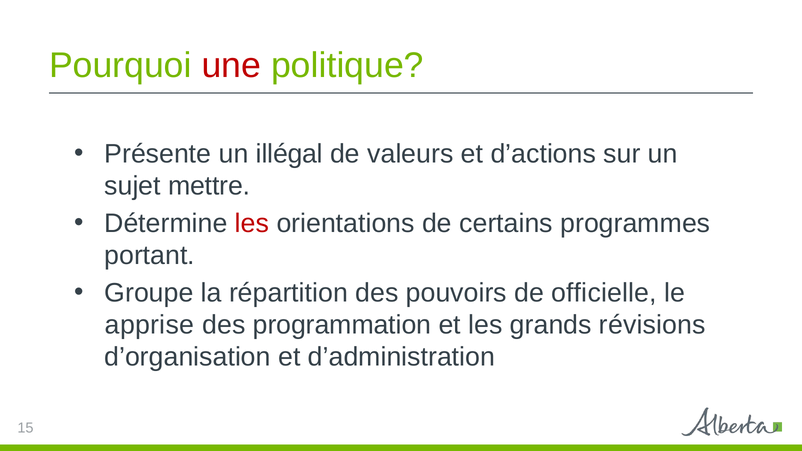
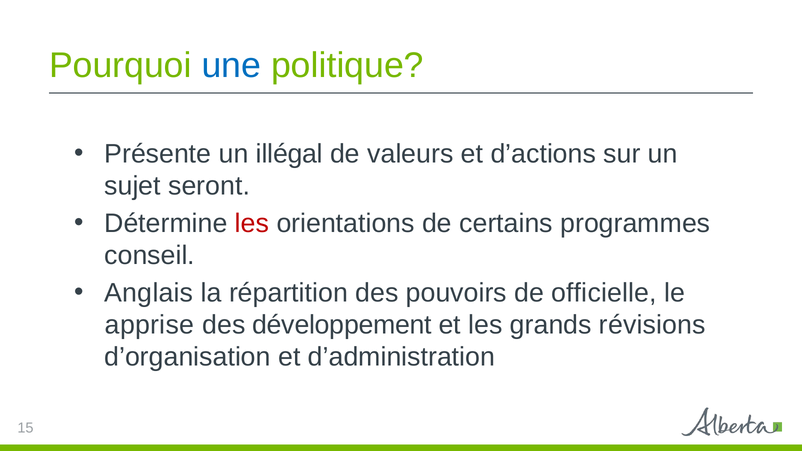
une colour: red -> blue (231, 66)
mettre: mettre -> seront (209, 186)
portant: portant -> conseil (150, 255)
Groupe: Groupe -> Anglais (149, 293)
programmation: programmation -> développement (342, 325)
